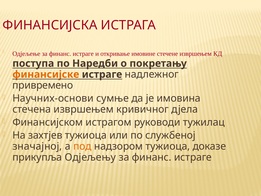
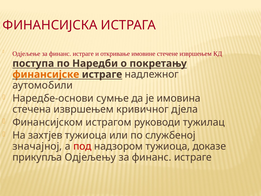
привремено: привремено -> аутомобили (43, 85)
Научних-основи: Научних-основи -> Наредбе-основи (53, 98)
под colour: orange -> red (82, 146)
